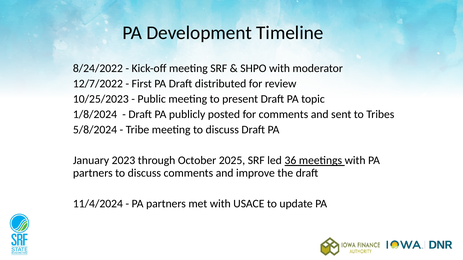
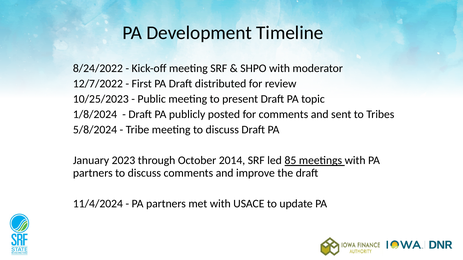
2025: 2025 -> 2014 (232, 161)
36: 36 -> 85 (290, 161)
